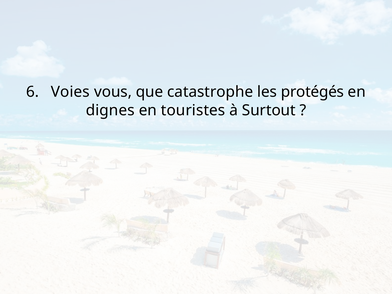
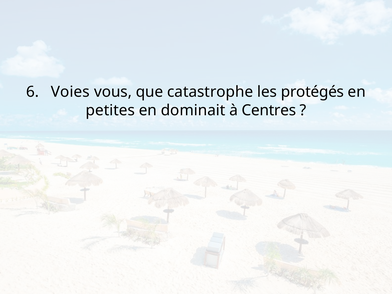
dignes: dignes -> petites (110, 110)
touristes: touristes -> dominait (193, 110)
Surtout: Surtout -> Centres (269, 110)
